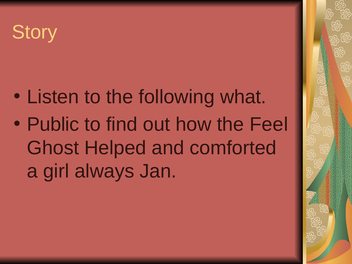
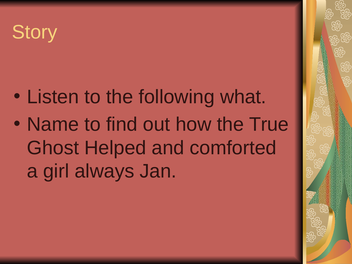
Public: Public -> Name (53, 124)
Feel: Feel -> True (269, 124)
